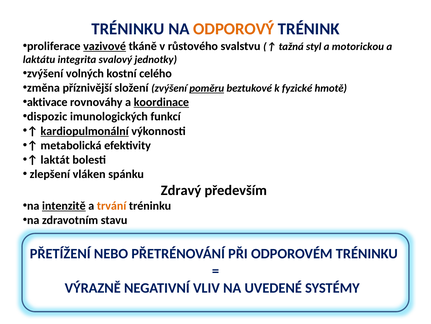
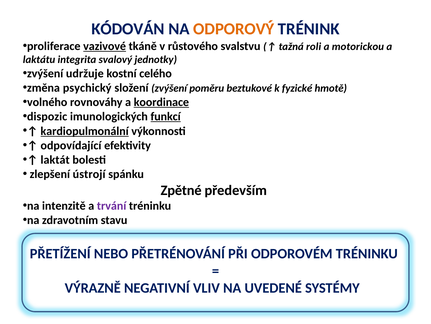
TRÉNINKU: TRÉNINKU -> KÓDOVÁN (128, 29)
styl: styl -> roli (314, 46)
volných: volných -> udržuje (85, 73)
příznivější: příznivější -> psychický (87, 88)
poměru underline: present -> none (207, 88)
aktivace: aktivace -> volného (47, 102)
funkcí underline: none -> present (166, 116)
metabolická: metabolická -> odpovídající (71, 145)
vláken: vláken -> ústrojí (89, 174)
Zdravý: Zdravý -> Zpětné (181, 190)
intenzitě underline: present -> none (64, 205)
trvání colour: orange -> purple (112, 205)
